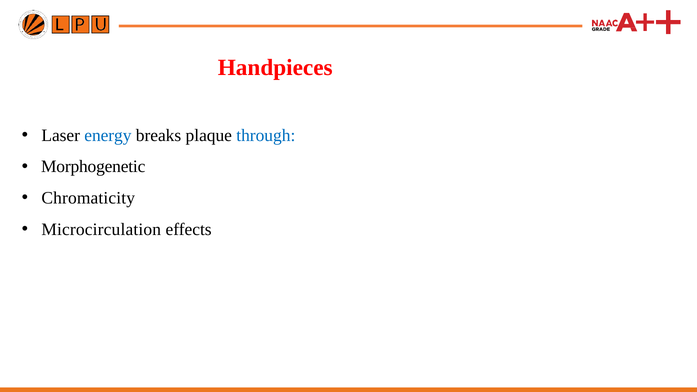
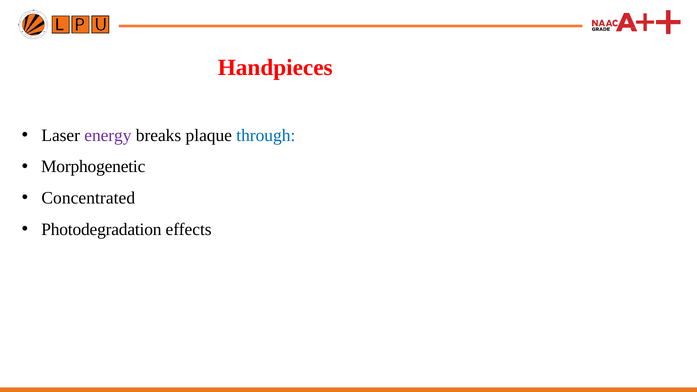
energy colour: blue -> purple (108, 135)
Chromaticity: Chromaticity -> Concentrated (88, 198)
Microcirculation: Microcirculation -> Photodegradation (101, 229)
